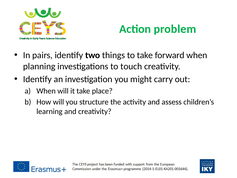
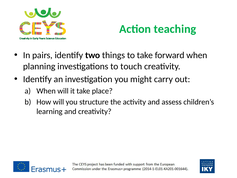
problem: problem -> teaching (175, 29)
